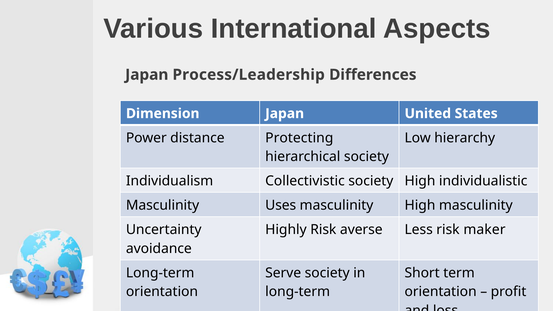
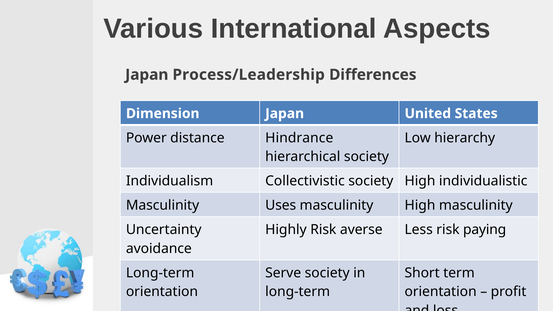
Protecting: Protecting -> Hindrance (299, 138)
maker: maker -> paying (485, 230)
